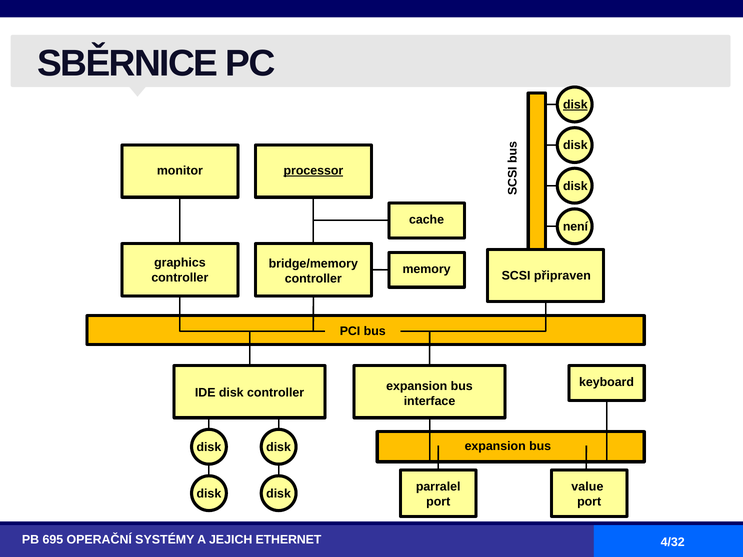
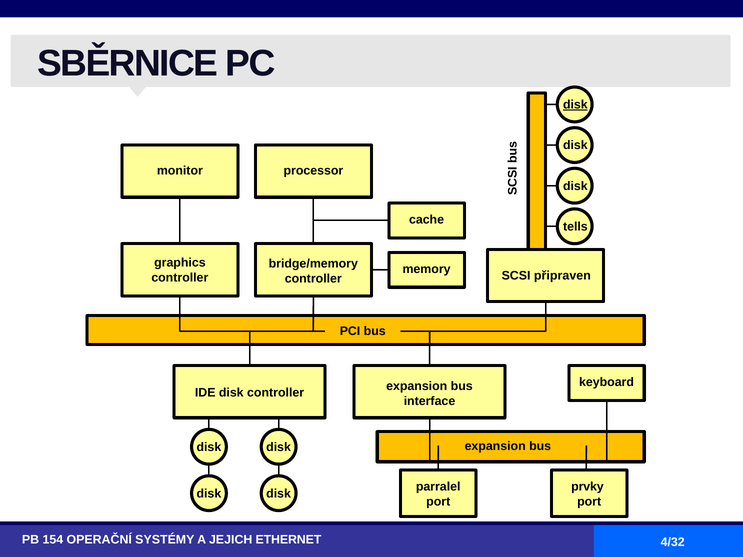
processor underline: present -> none (313, 171)
není: není -> tells (575, 227)
value: value -> prvky (587, 487)
695: 695 -> 154 (53, 540)
